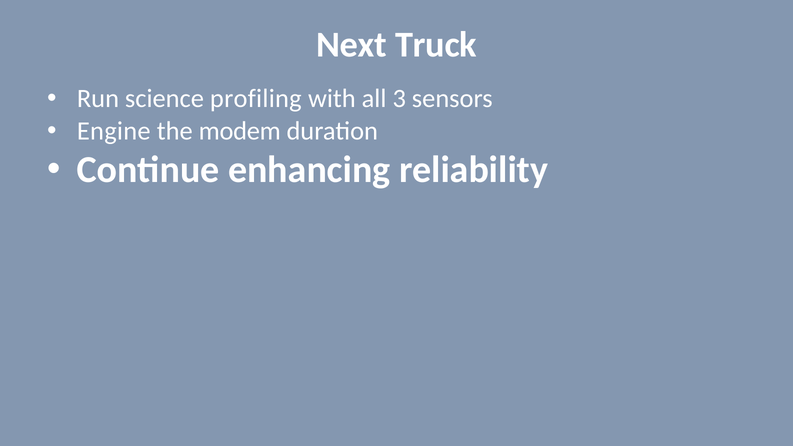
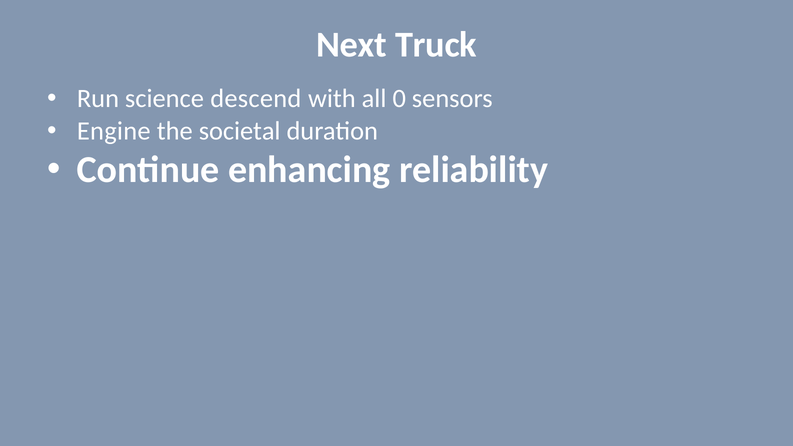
profiling: profiling -> descend (256, 98)
3: 3 -> 0 (399, 98)
modem: modem -> societal (240, 131)
